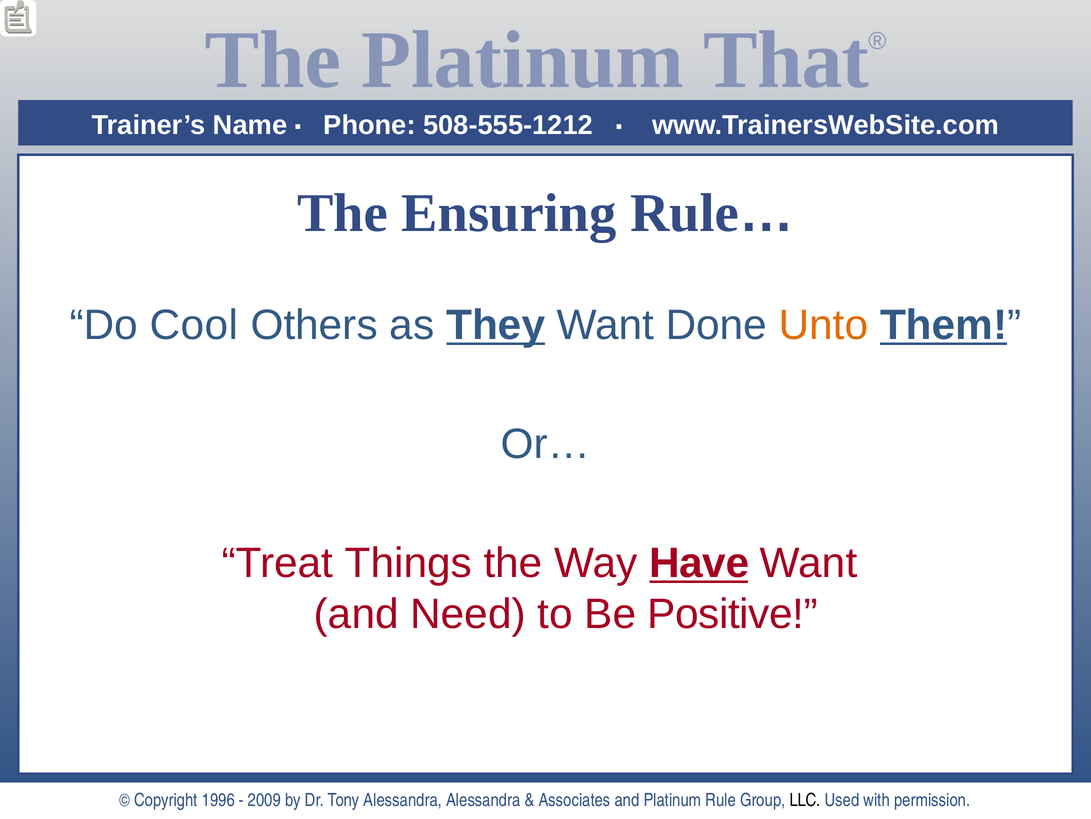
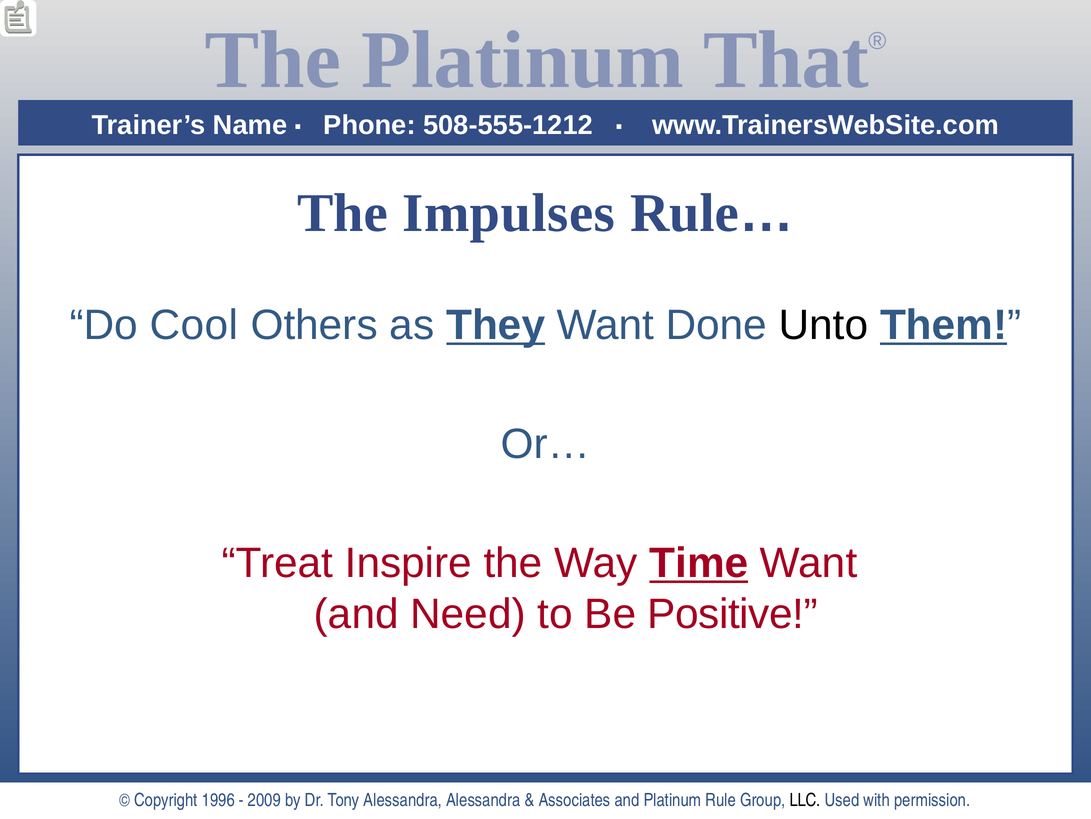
Ensuring: Ensuring -> Impulses (509, 213)
Unto colour: orange -> black (823, 325)
Things: Things -> Inspire (408, 563)
Have: Have -> Time (699, 563)
